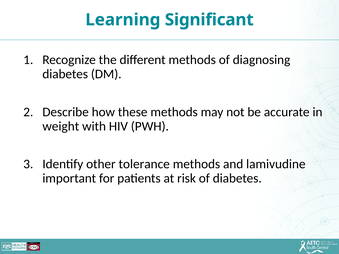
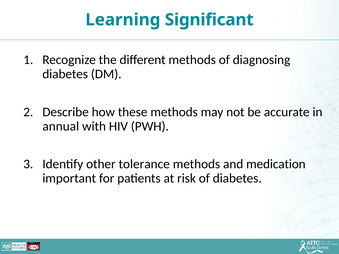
weight: weight -> annual (61, 126)
lamivudine: lamivudine -> medication (276, 164)
